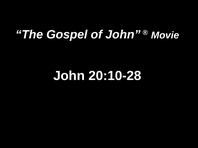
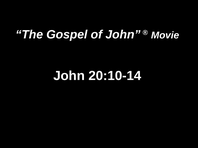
20:10-28: 20:10-28 -> 20:10-14 (115, 76)
